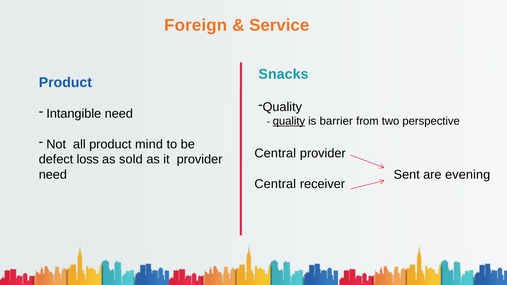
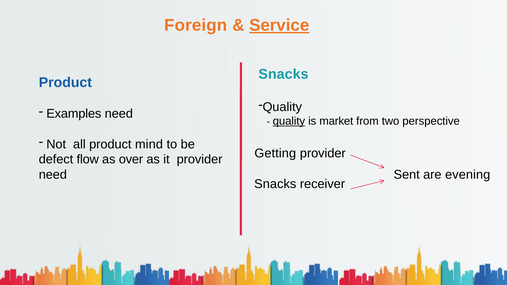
Service underline: none -> present (279, 25)
Intangible: Intangible -> Examples (74, 114)
barrier: barrier -> market (336, 121)
Central: Central -> Getting (275, 154)
loss: loss -> flow (88, 159)
sold: sold -> over (131, 159)
Central: Central -> Snacks (275, 184)
